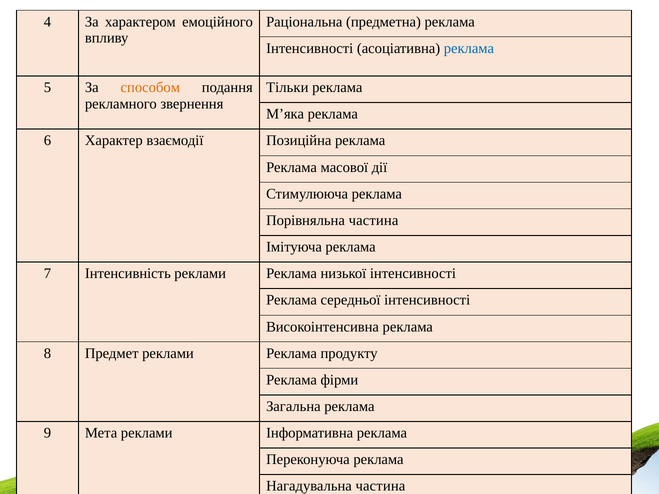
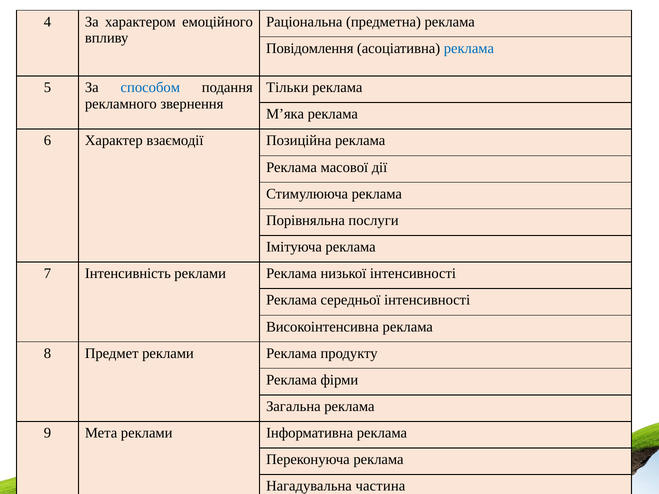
Інтенсивності: Інтенсивності -> Повідомлення (310, 48)
способом colour: orange -> blue (150, 88)
Порівняльна частина: частина -> послуги (374, 220)
